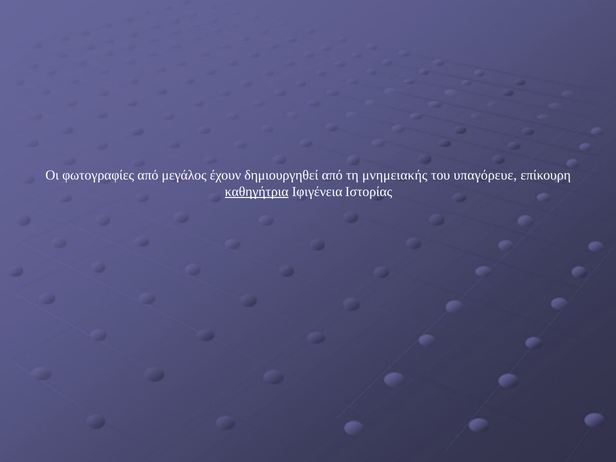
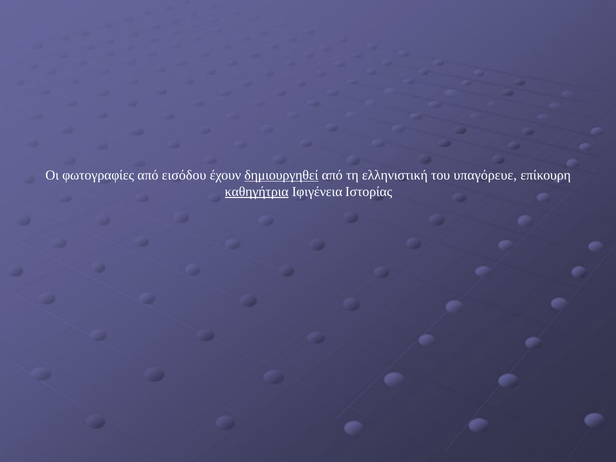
μεγάλος: μεγάλος -> εισόδου (184, 175)
δημιουργηθεί underline: none -> present (281, 175)
μνημειακής: μνημειακής -> ελληνιστική (395, 175)
